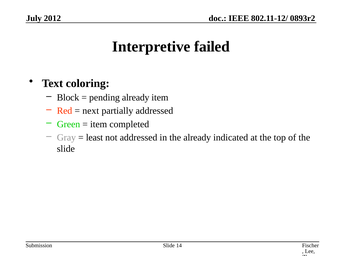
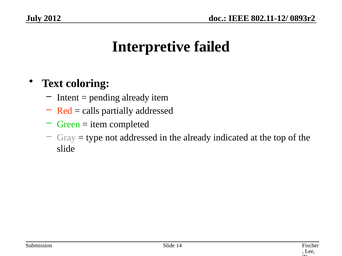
Block: Block -> Intent (68, 98)
next: next -> calls (91, 111)
least: least -> type (94, 138)
